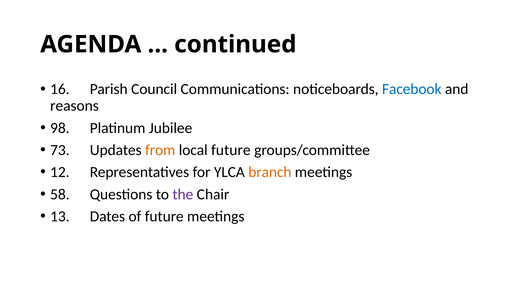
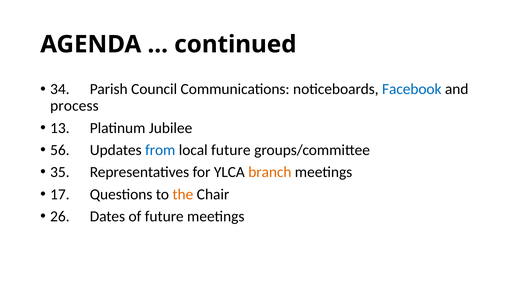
16: 16 -> 34 (60, 89)
reasons: reasons -> process (74, 106)
98: 98 -> 13 (60, 128)
73: 73 -> 56 (60, 150)
from colour: orange -> blue (160, 150)
12: 12 -> 35 (60, 172)
58: 58 -> 17 (60, 194)
the colour: purple -> orange (183, 194)
13: 13 -> 26 (60, 216)
